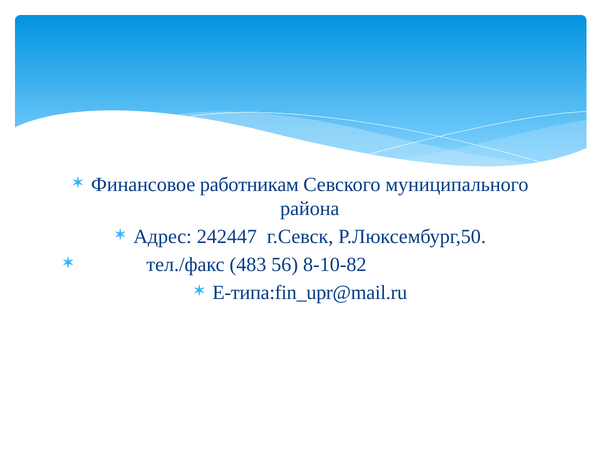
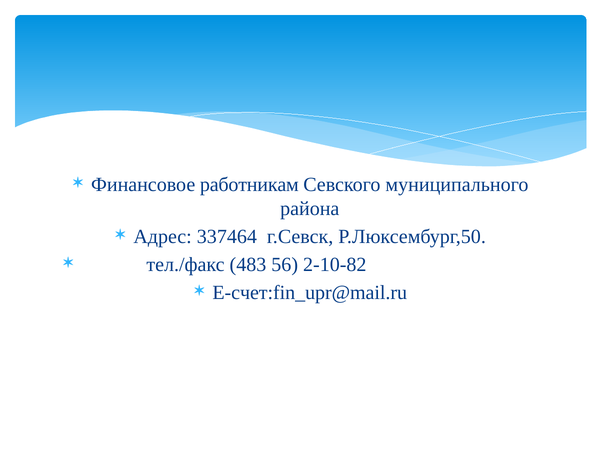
242447: 242447 -> 337464 (227, 236)
8-10-82: 8-10-82 -> 2-10-82 (335, 264)
E-типа:fin_upr@mail.ru: E-типа:fin_upr@mail.ru -> E-счет:fin_upr@mail.ru (310, 292)
